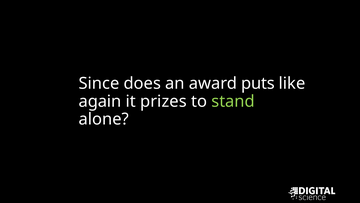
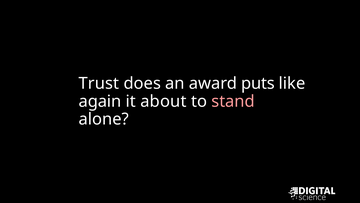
Since: Since -> Trust (99, 83)
prizes: prizes -> about (163, 101)
stand colour: light green -> pink (233, 101)
